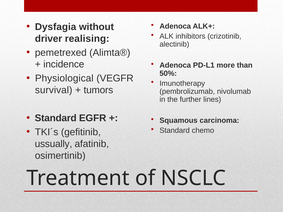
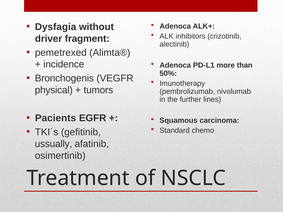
realising: realising -> fragment (87, 39)
Physiological: Physiological -> Bronchogenis (64, 78)
survival: survival -> physical (54, 90)
Standard: Standard -> Pacients (56, 118)
